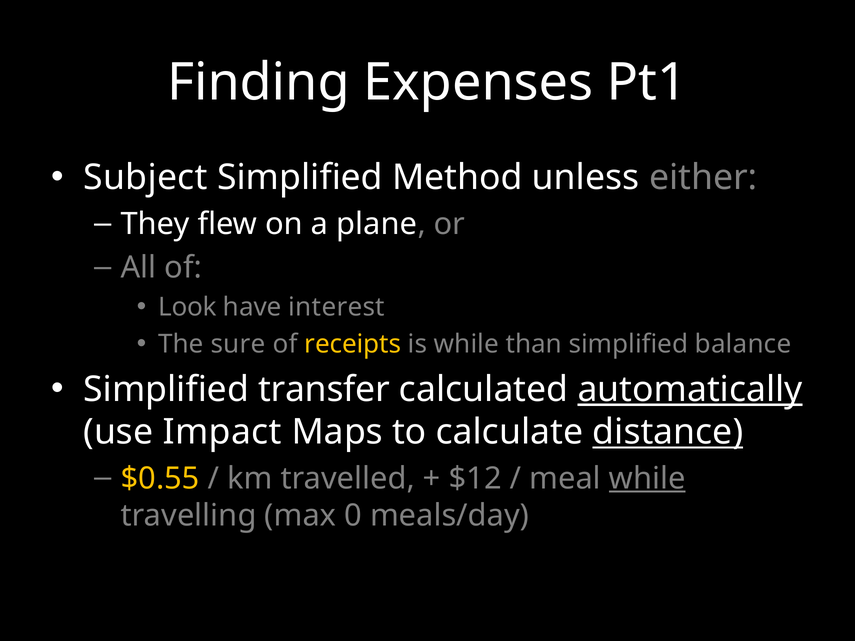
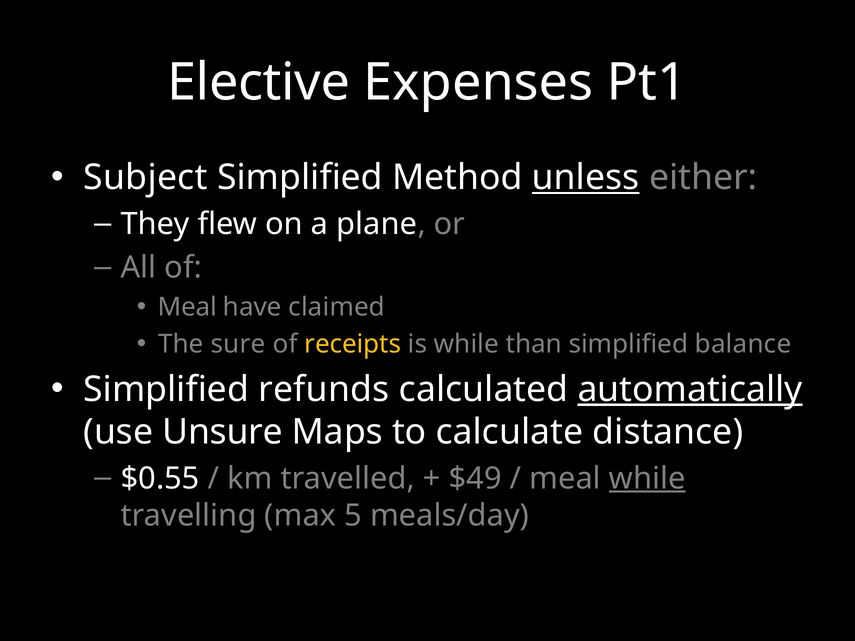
Finding: Finding -> Elective (259, 83)
unless underline: none -> present (586, 178)
Look: Look -> Meal (187, 307)
interest: interest -> claimed (337, 307)
transfer: transfer -> refunds (324, 390)
Impact: Impact -> Unsure (223, 432)
distance underline: present -> none (668, 432)
$0.55 colour: yellow -> white (160, 479)
$12: $12 -> $49 (475, 479)
0: 0 -> 5 (353, 516)
